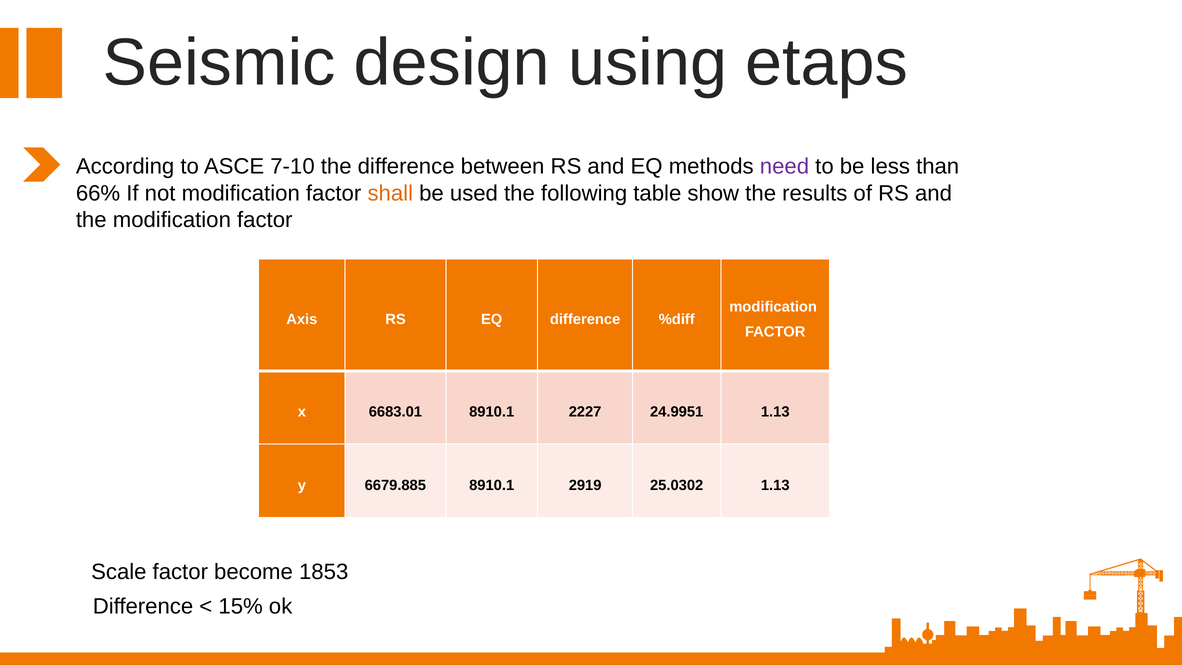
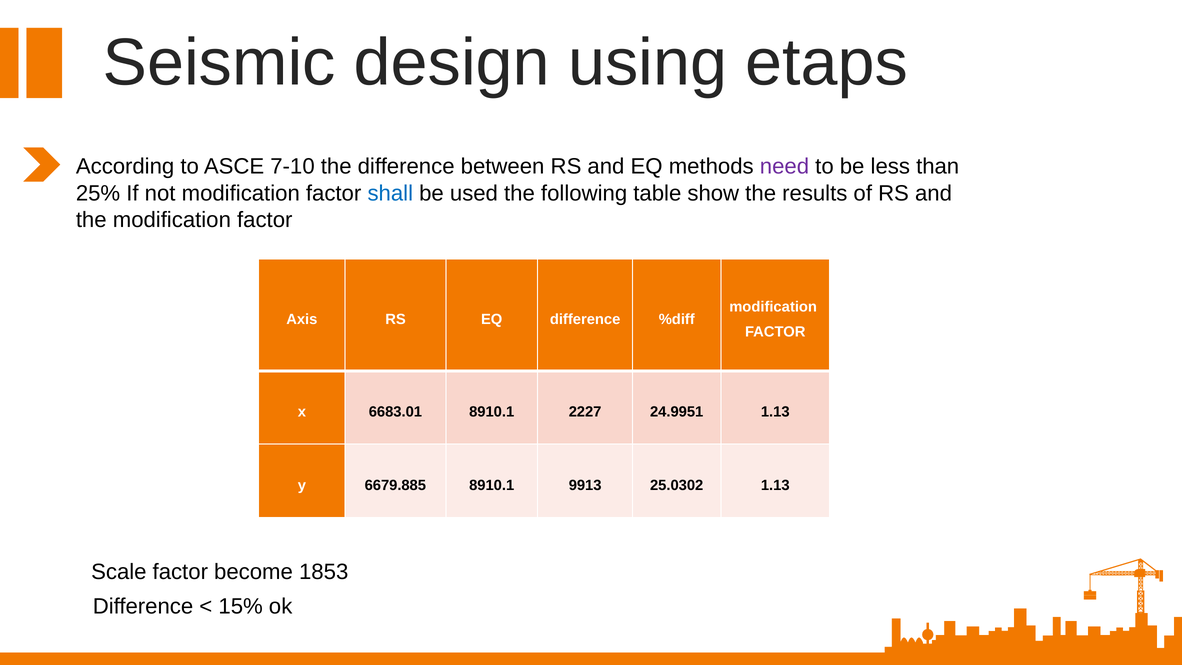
66%: 66% -> 25% (98, 193)
shall colour: orange -> blue (390, 193)
2919: 2919 -> 9913 (585, 485)
